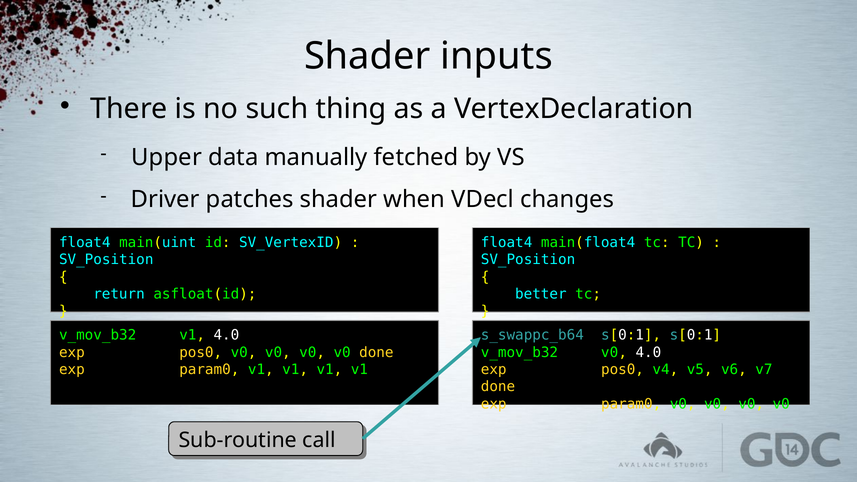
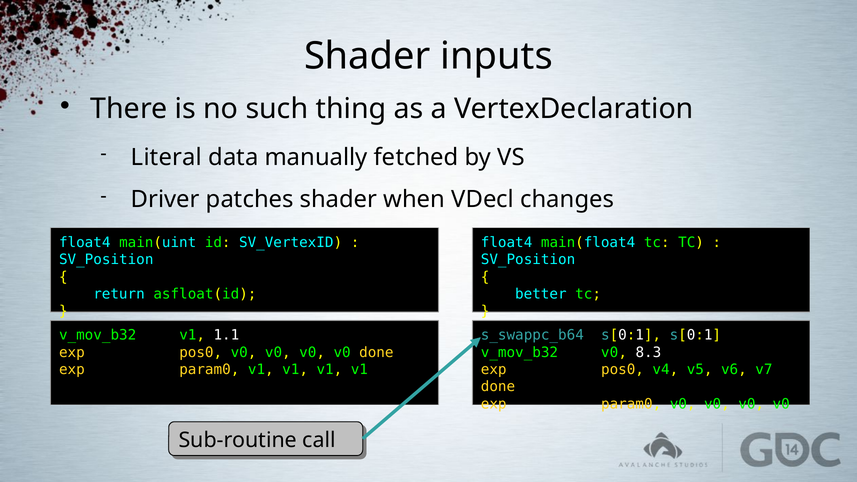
Upper: Upper -> Literal (167, 157)
v1 4.0: 4.0 -> 1.1 (226, 335)
v0 4.0: 4.0 -> 8.3 (648, 352)
